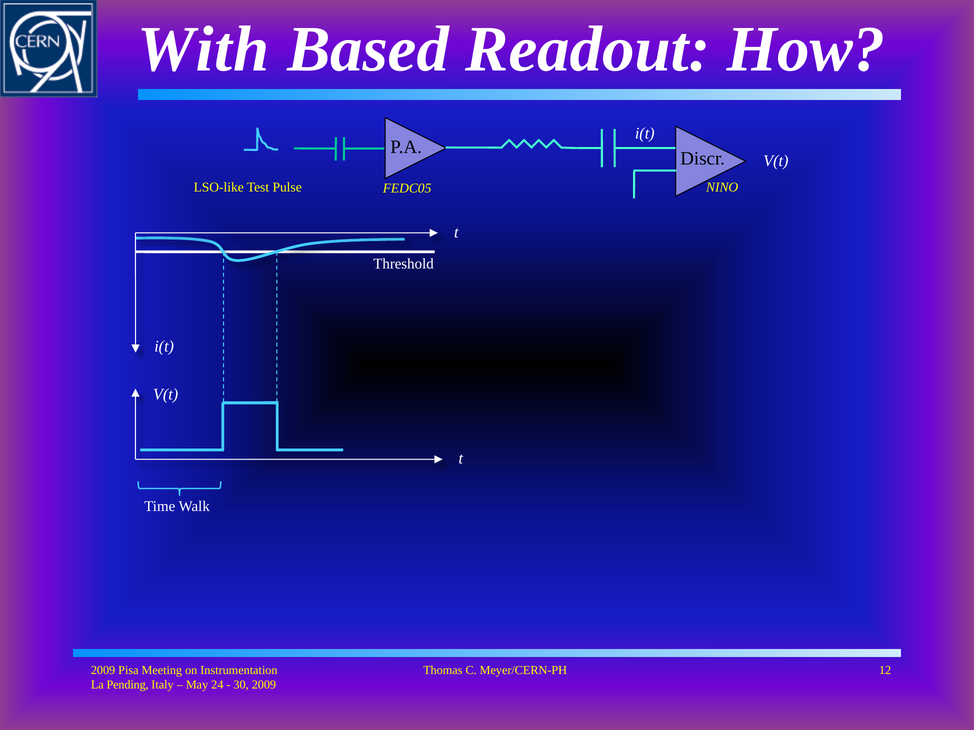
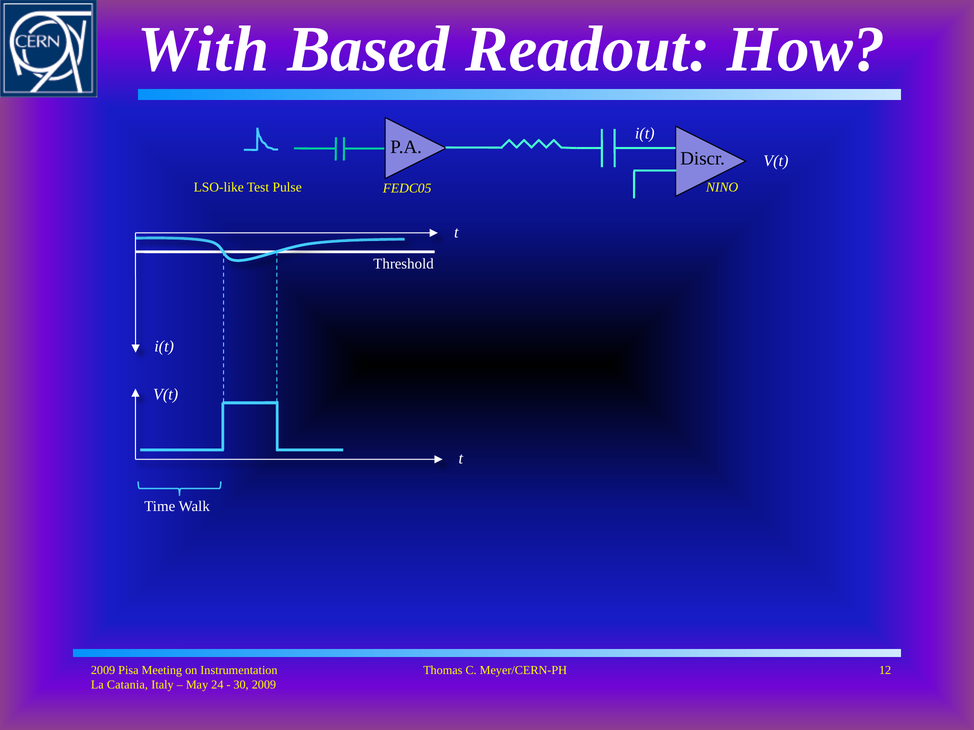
Pending: Pending -> Catania (127, 685)
